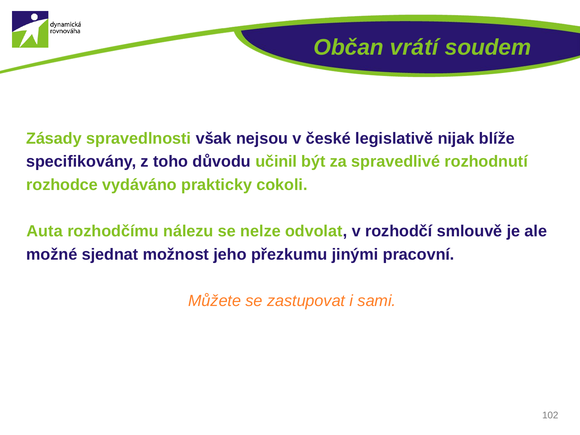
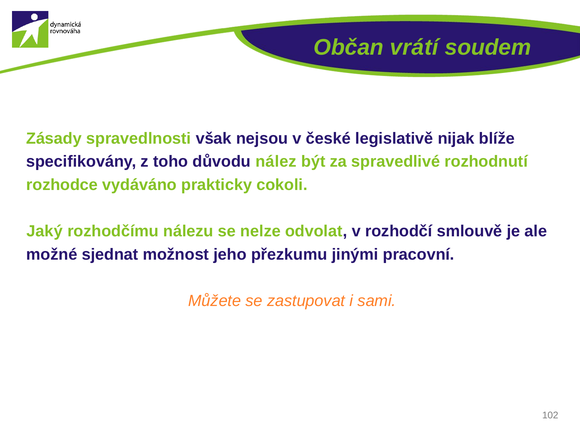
učinil: učinil -> nález (276, 162)
Auta: Auta -> Jaký (45, 231)
